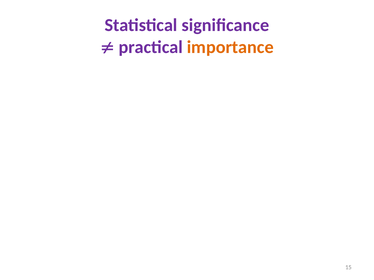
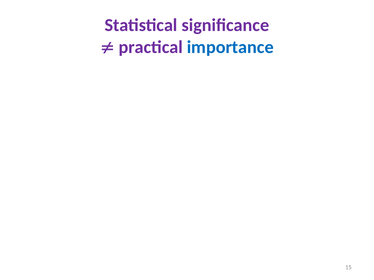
importance colour: orange -> blue (230, 47)
